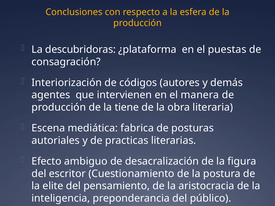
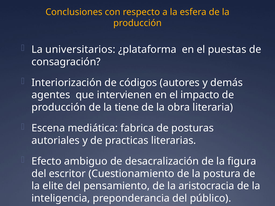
descubridoras: descubridoras -> universitarios (80, 50)
manera: manera -> impacto (200, 95)
